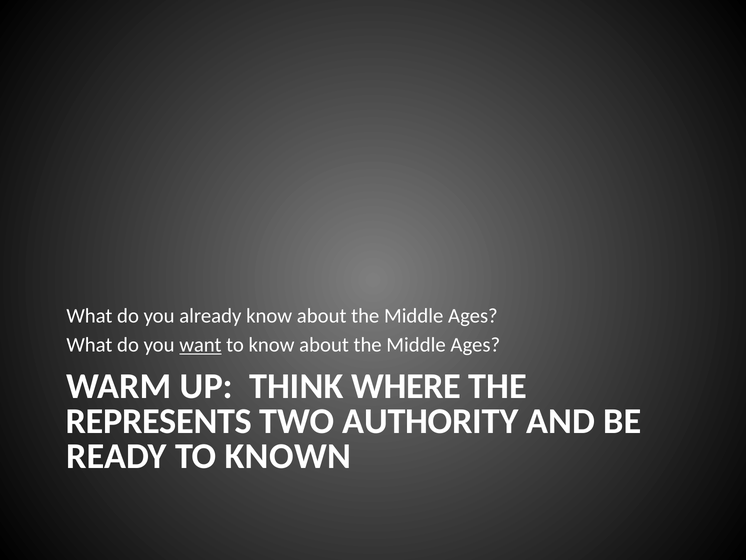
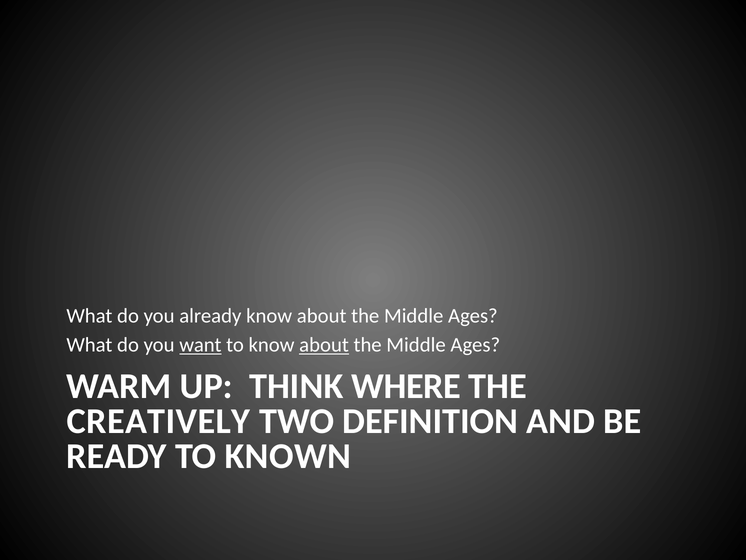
about underline: none -> present (324, 345)
REPRESENTS: REPRESENTS -> CREATIVELY (158, 421)
AUTHORITY: AUTHORITY -> DEFINITION (430, 421)
